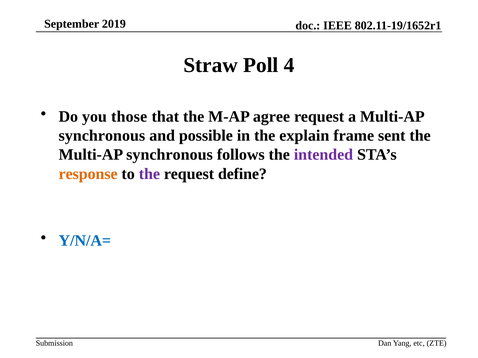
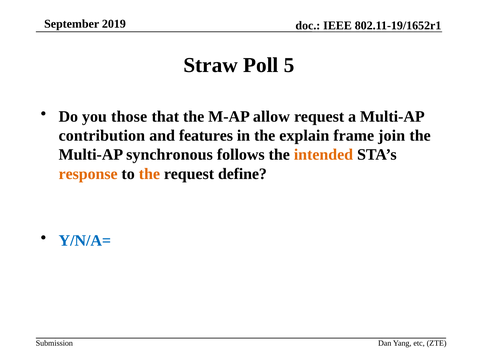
4: 4 -> 5 (289, 65)
agree: agree -> allow (271, 117)
synchronous: synchronous -> contribution (102, 136)
possible: possible -> features (206, 136)
sent: sent -> join (392, 136)
intended colour: purple -> orange (323, 155)
the colour: purple -> orange (149, 174)
